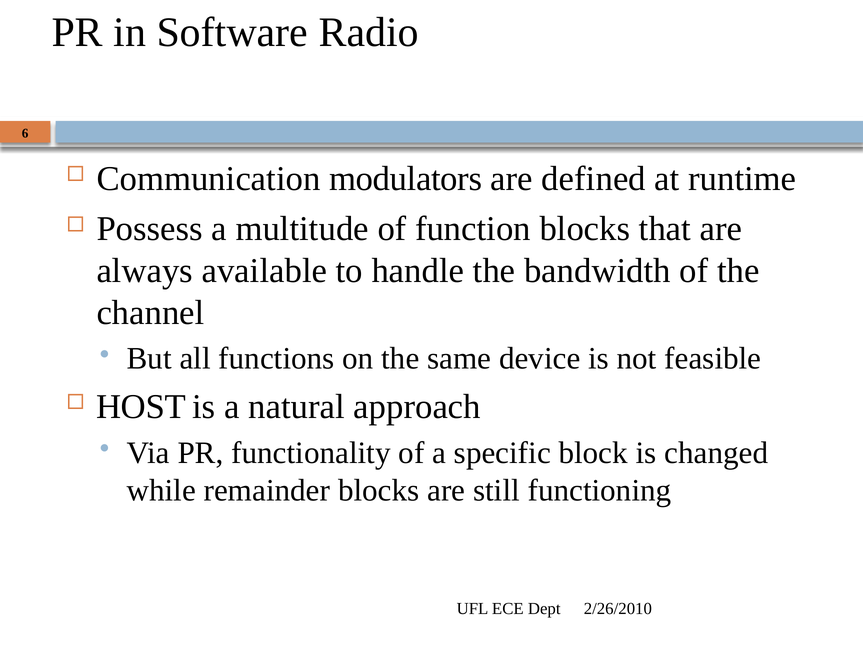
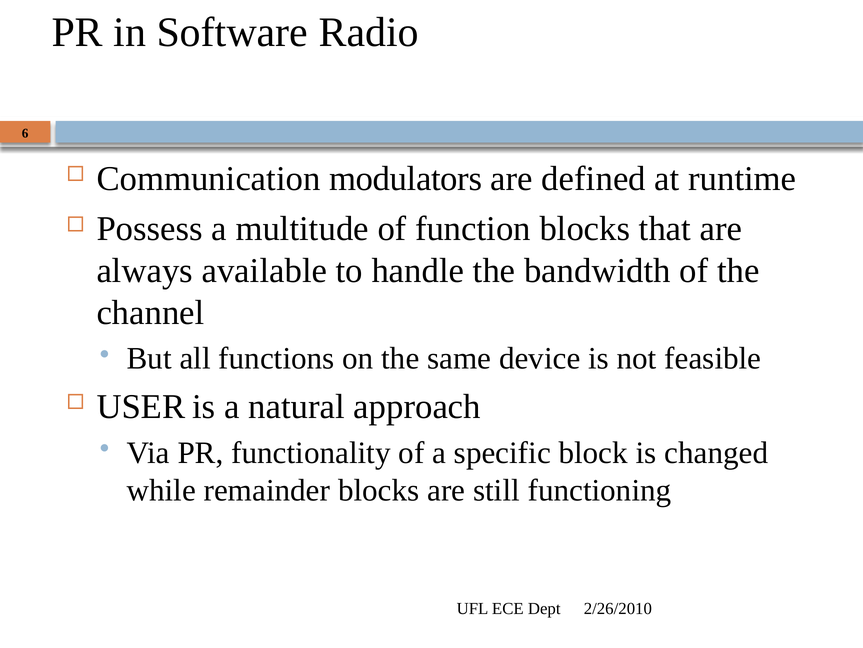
HOST: HOST -> USER (141, 406)
